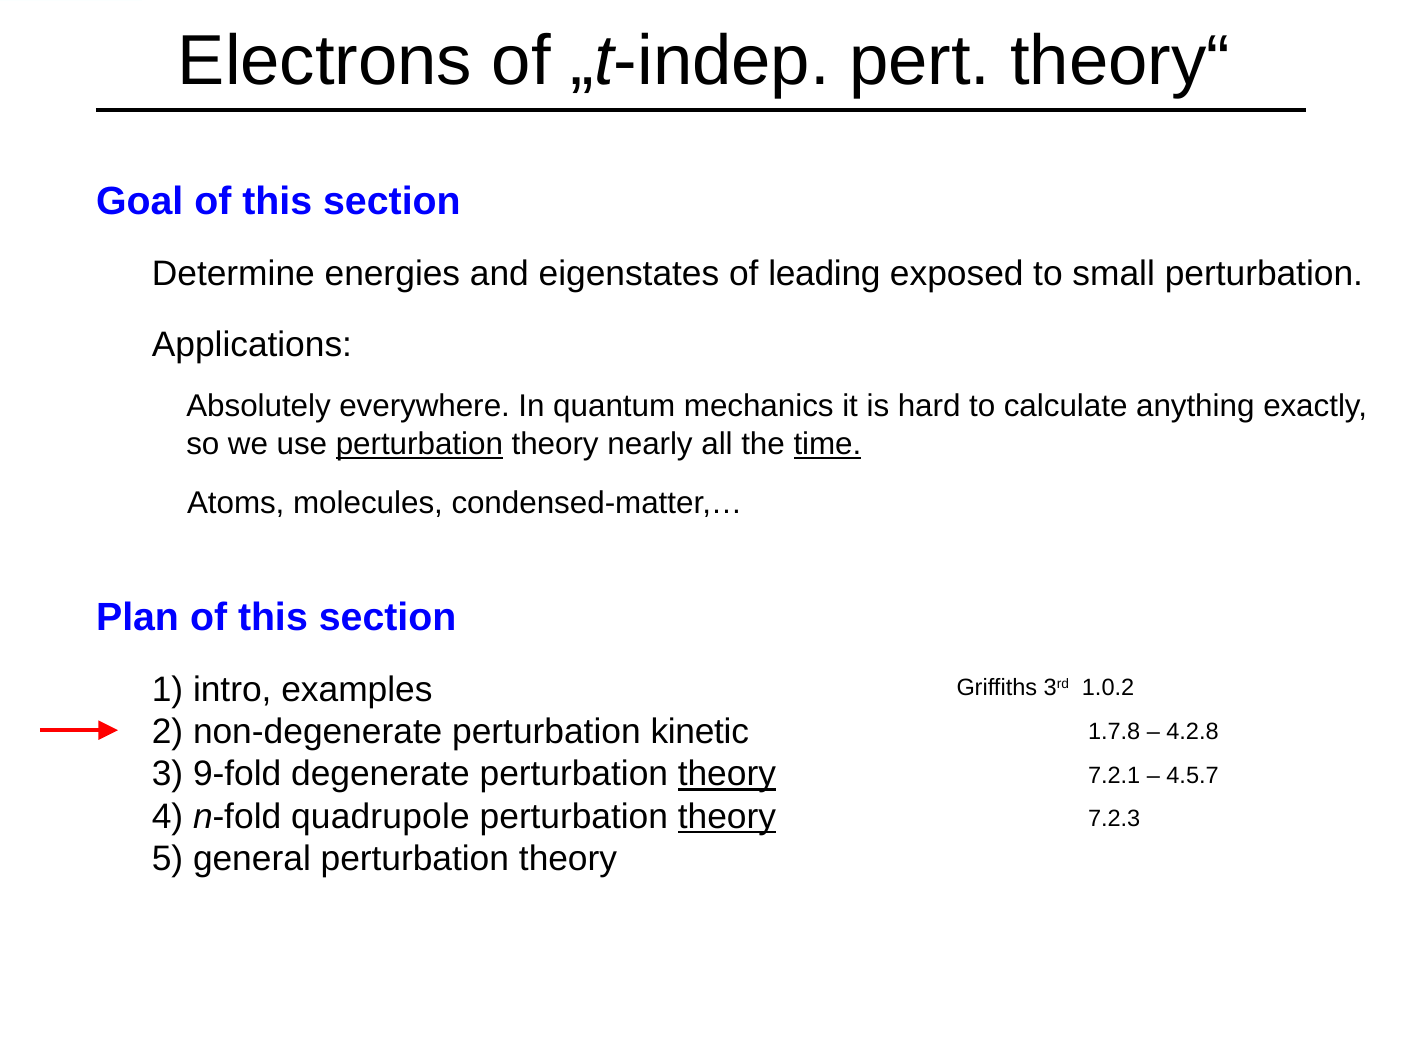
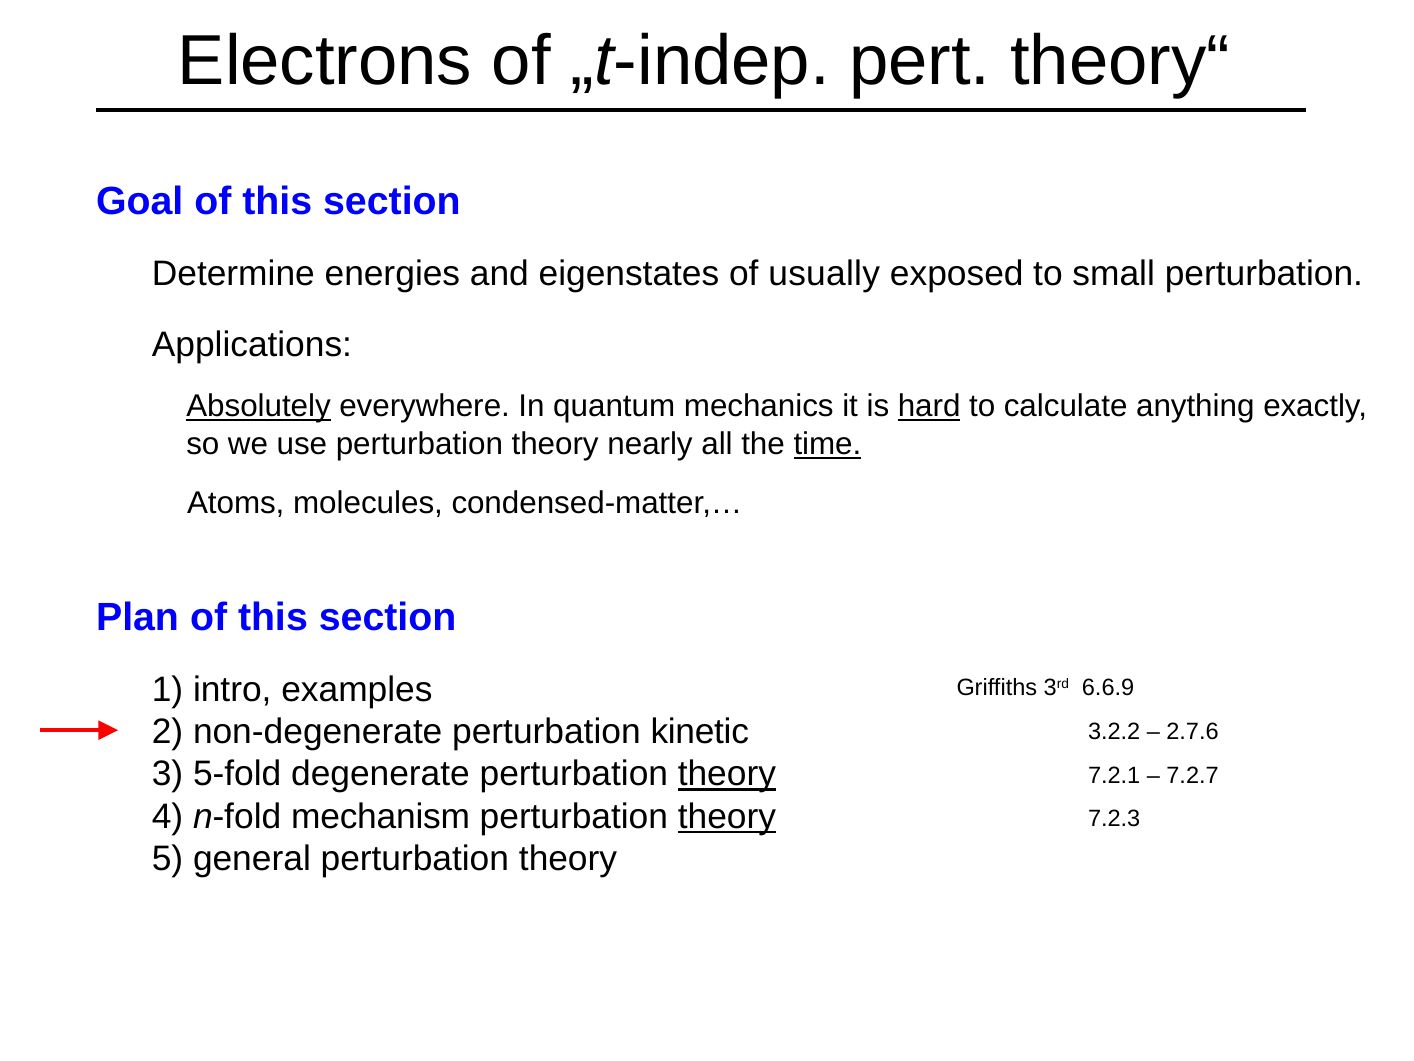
leading: leading -> usually (824, 274)
Absolutely underline: none -> present (259, 406)
hard underline: none -> present (929, 406)
perturbation underline: present -> none (419, 444)
1.0.2: 1.0.2 -> 6.6.9 (1108, 688)
1.7.8: 1.7.8 -> 3.2.2 (1114, 731)
4.2.8: 4.2.8 -> 2.7.6 (1192, 731)
9-fold: 9-fold -> 5-fold (237, 774)
4.5.7: 4.5.7 -> 7.2.7 (1193, 775)
quadrupole: quadrupole -> mechanism (381, 816)
